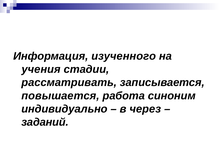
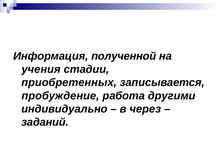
изученного: изученного -> полученной (124, 56)
рассматривать: рассматривать -> приобретенных (69, 83)
повышается: повышается -> пробуждение (60, 96)
синоним: синоним -> другими (172, 96)
